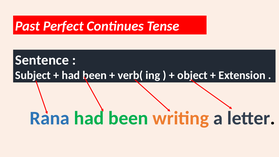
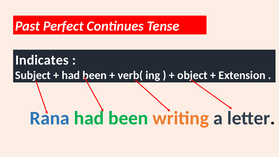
Sentence: Sentence -> Indicates (42, 60)
